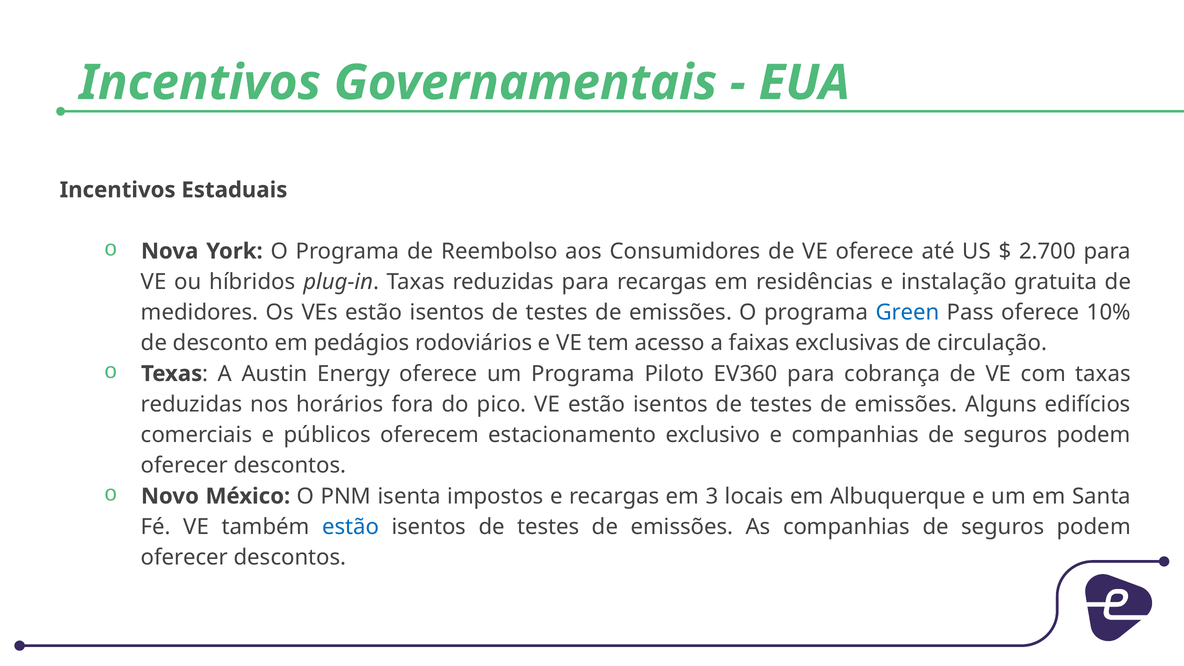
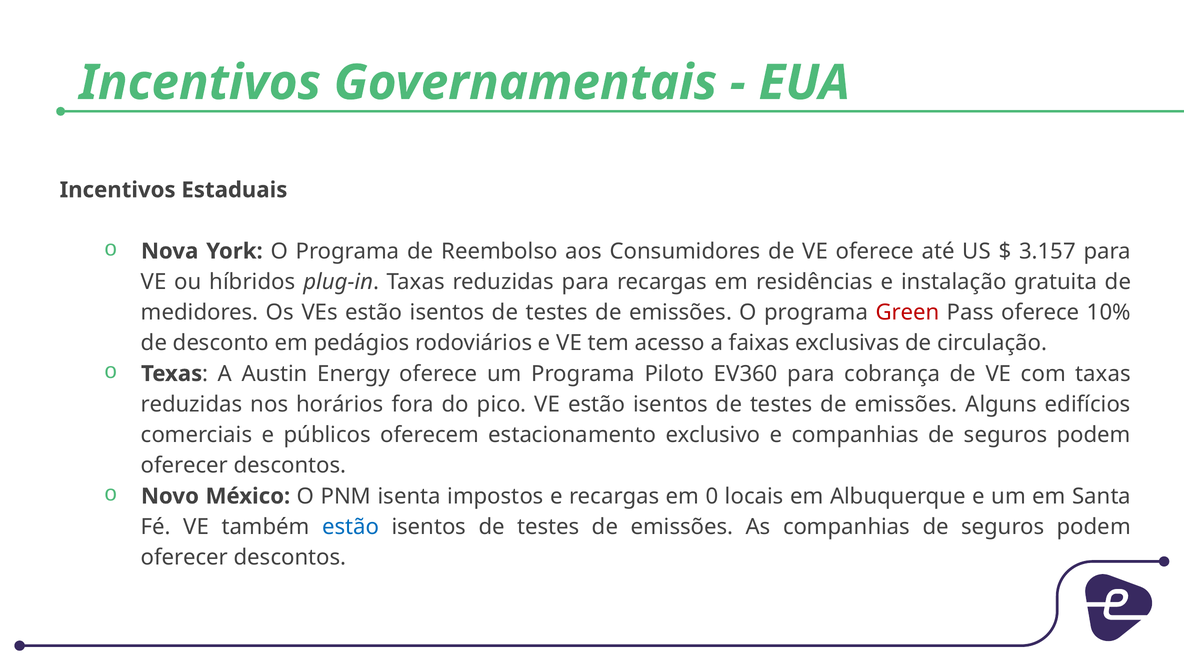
2.700: 2.700 -> 3.157 (1047, 251)
Green colour: blue -> red (908, 312)
3: 3 -> 0 (712, 496)
